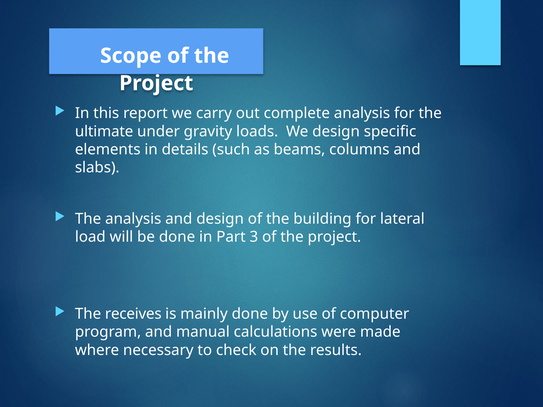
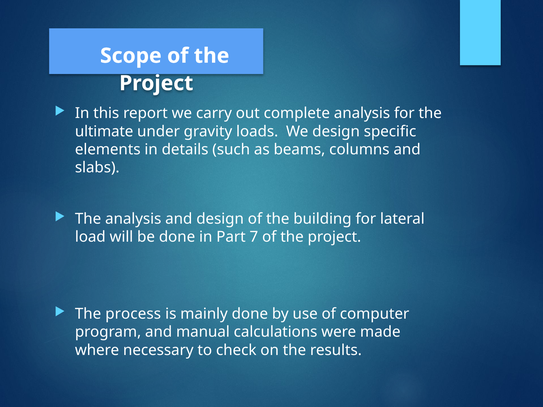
3: 3 -> 7 (254, 237)
receives: receives -> process (133, 314)
